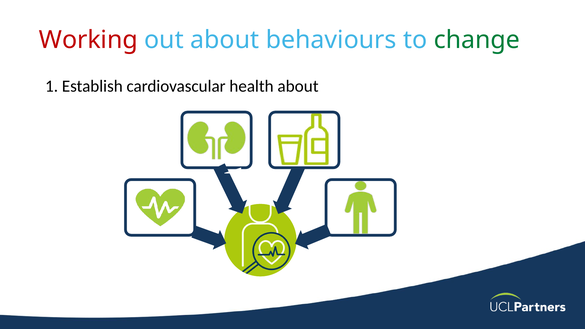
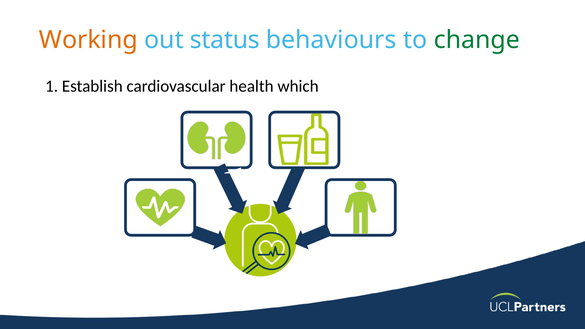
Working colour: red -> orange (88, 40)
out about: about -> status (225, 40)
health about: about -> which (298, 86)
